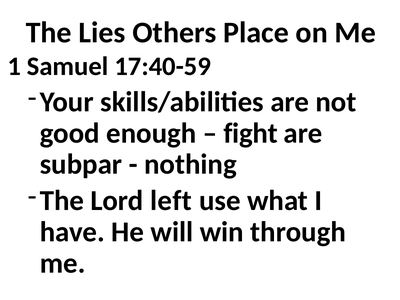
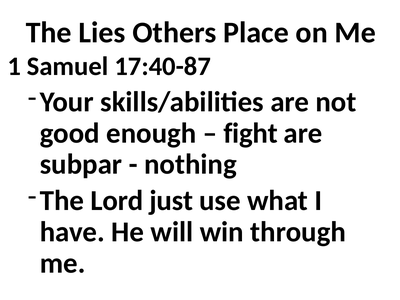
17:40-59: 17:40-59 -> 17:40-87 (163, 67)
left: left -> just (171, 201)
